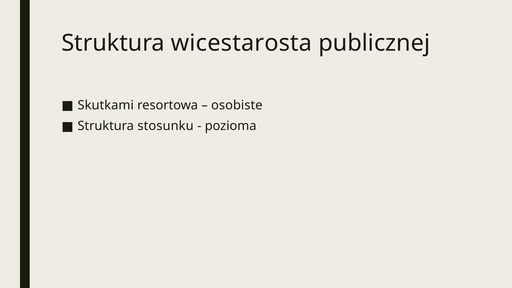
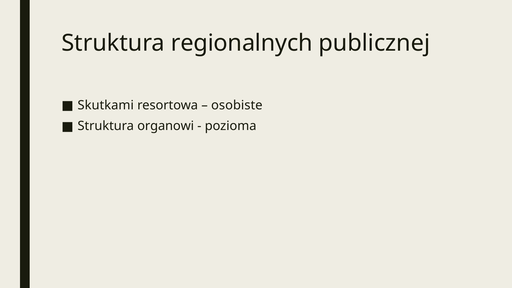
wicestarosta: wicestarosta -> regionalnych (242, 43)
stosunku: stosunku -> organowi (166, 126)
